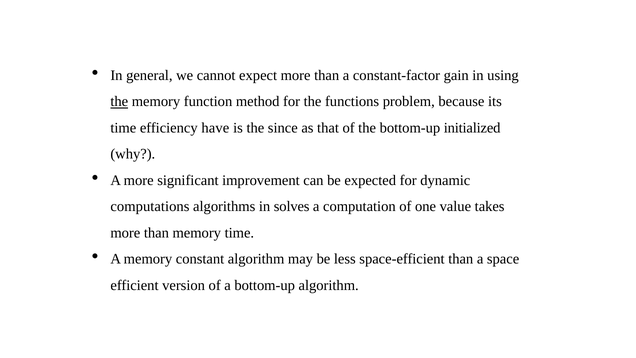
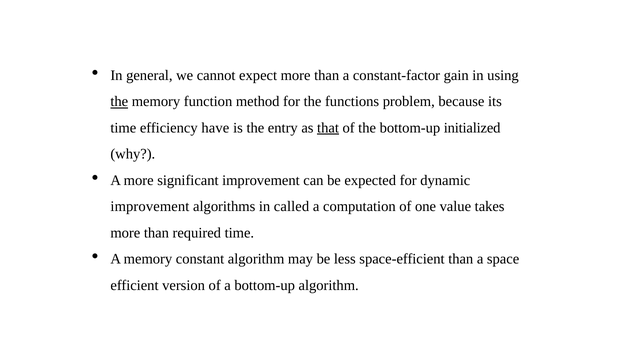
since: since -> entry (283, 128)
that underline: none -> present (328, 128)
computations: computations -> improvement (150, 206)
solves: solves -> called (292, 206)
than memory: memory -> required (197, 233)
